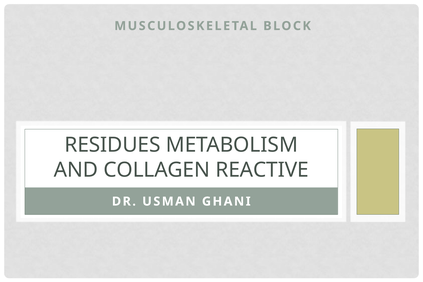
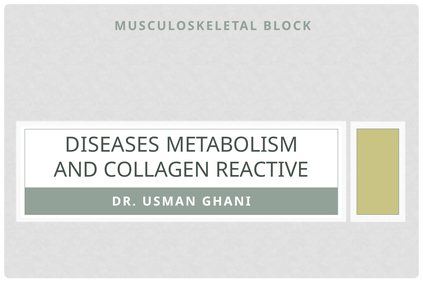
RESIDUES: RESIDUES -> DISEASES (112, 145)
